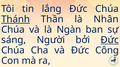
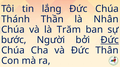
Thánh underline: present -> none (16, 19)
Ngàn: Ngàn -> Trăm (69, 30)
sáng: sáng -> bước (14, 40)
Công: Công -> Thân (107, 51)
